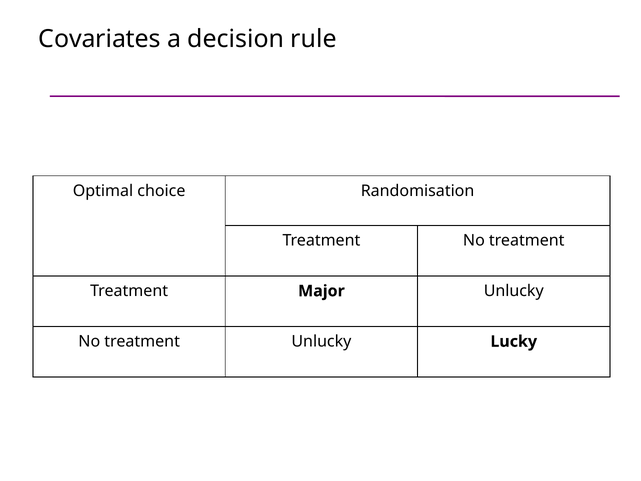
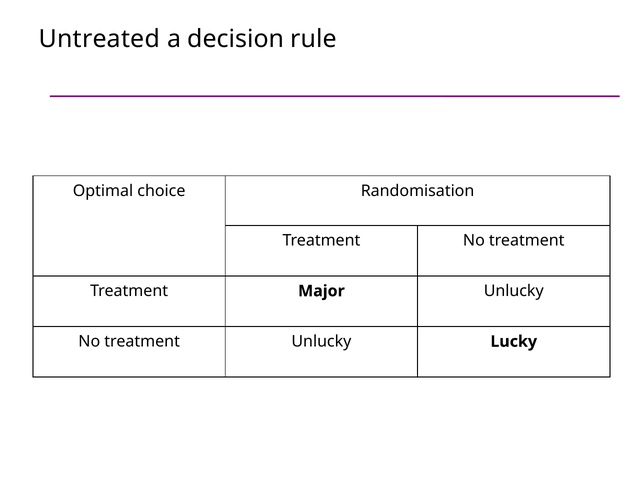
Covariates: Covariates -> Untreated (99, 39)
